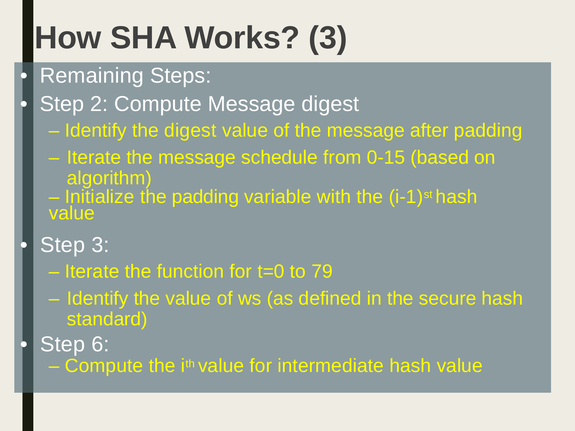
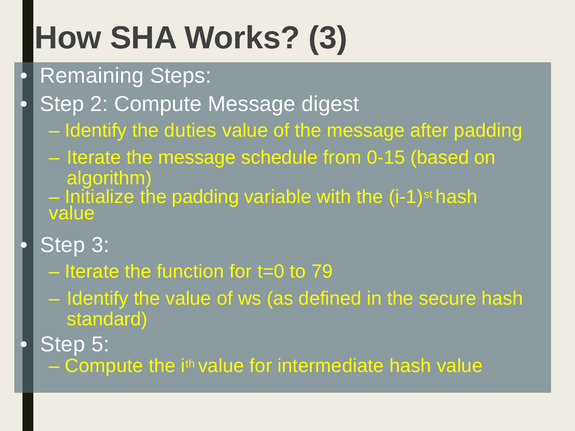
the digest: digest -> duties (190, 131)
6: 6 -> 5 (100, 345)
